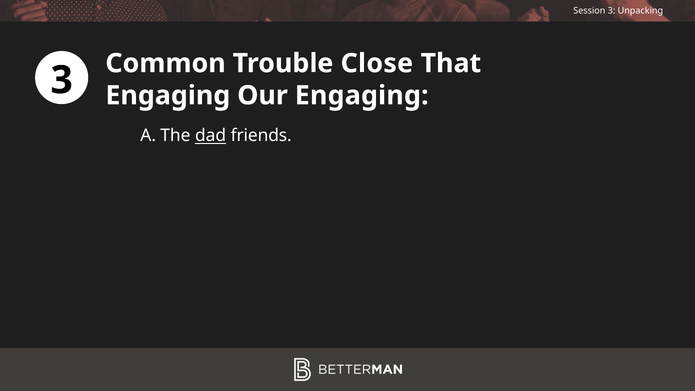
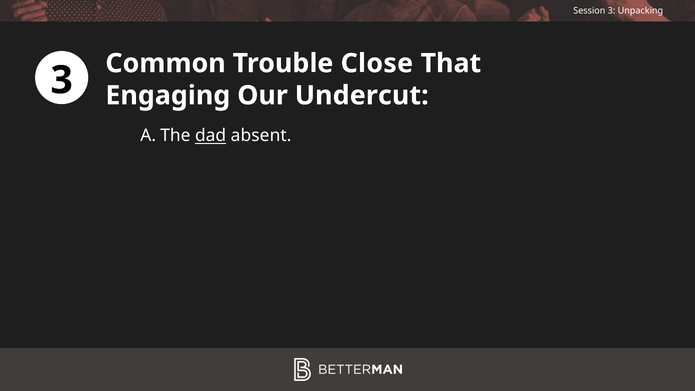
Our Engaging: Engaging -> Undercut (362, 96)
friends: friends -> absent (261, 136)
